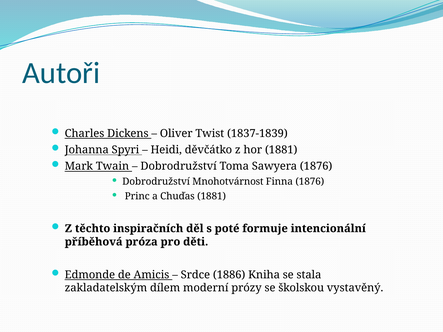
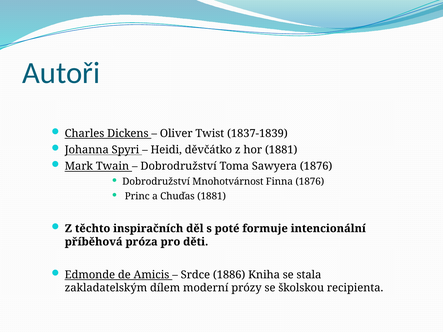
vystavěný: vystavěný -> recipienta (355, 288)
